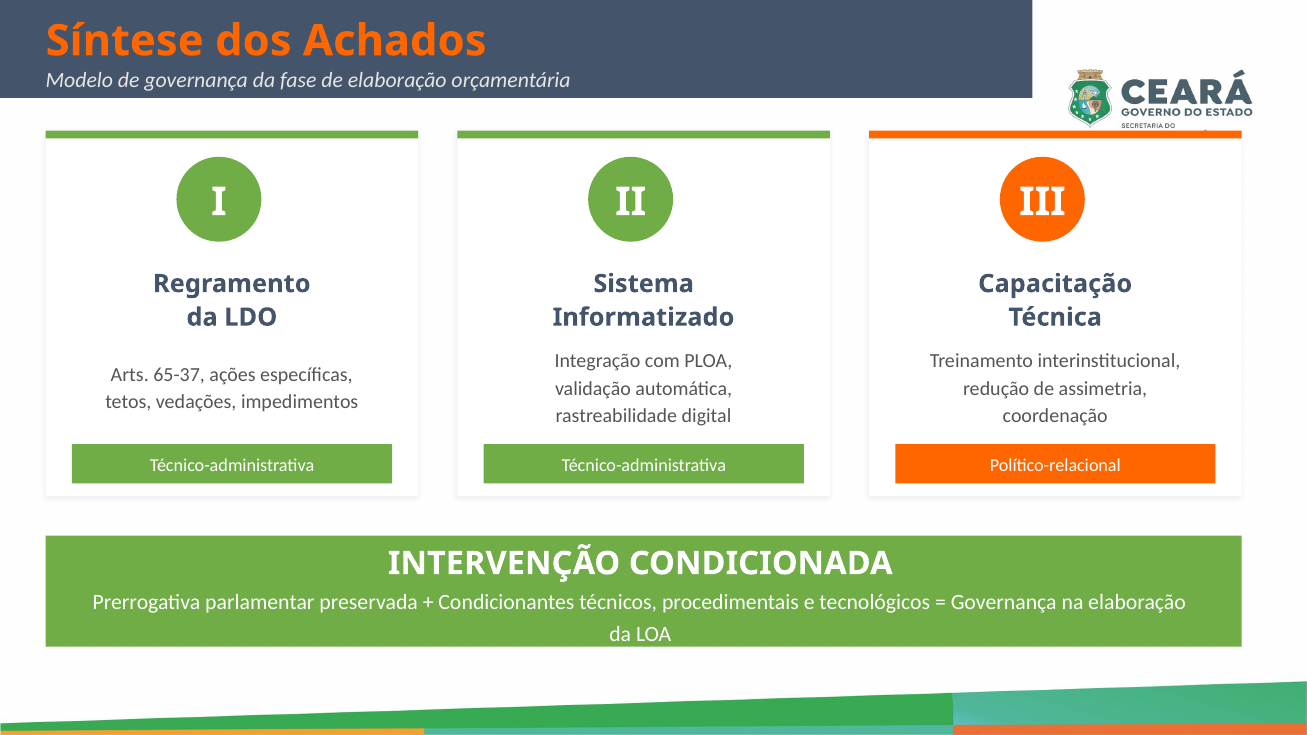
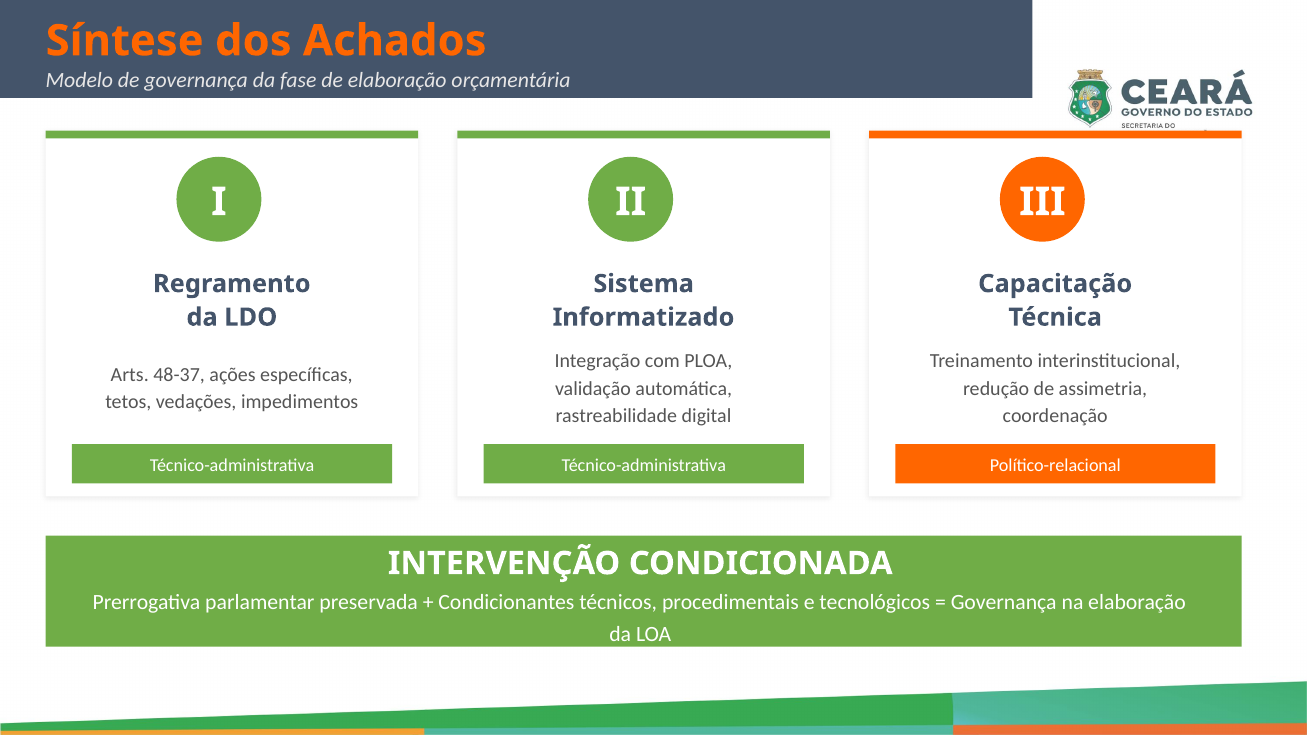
65-37: 65-37 -> 48-37 (179, 375)
